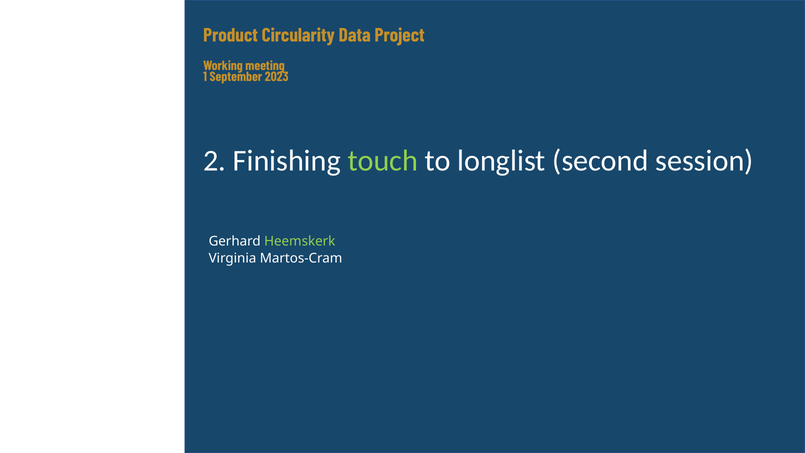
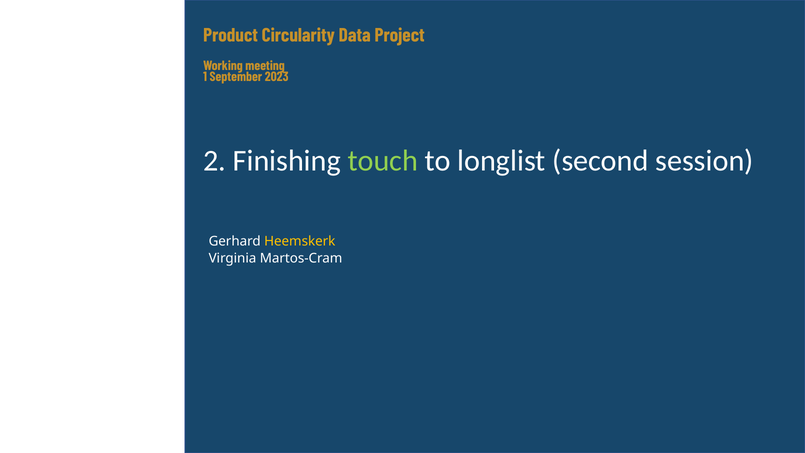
Heemskerk colour: light green -> yellow (300, 241)
